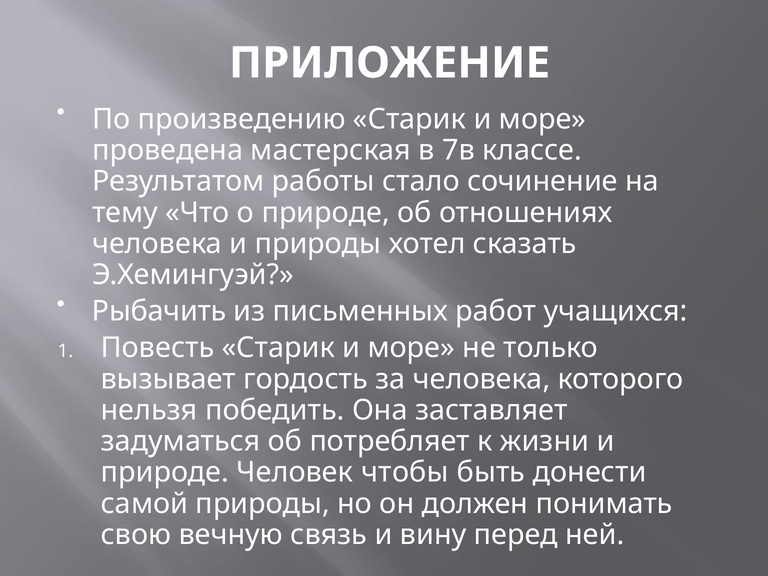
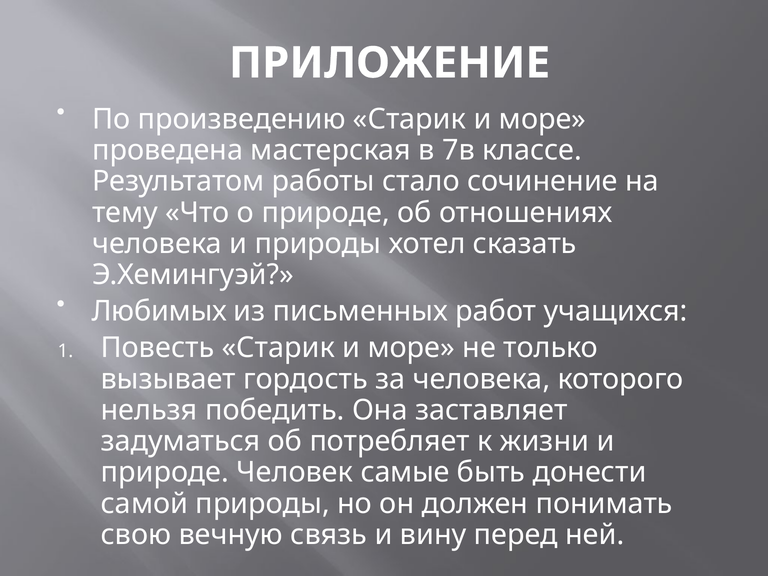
Рыбачить: Рыбачить -> Любимых (159, 311)
чтобы: чтобы -> самые (405, 472)
